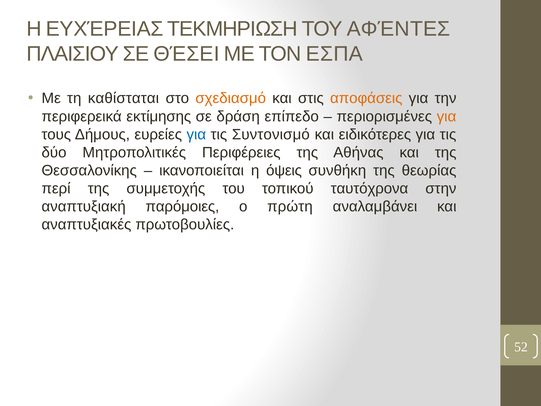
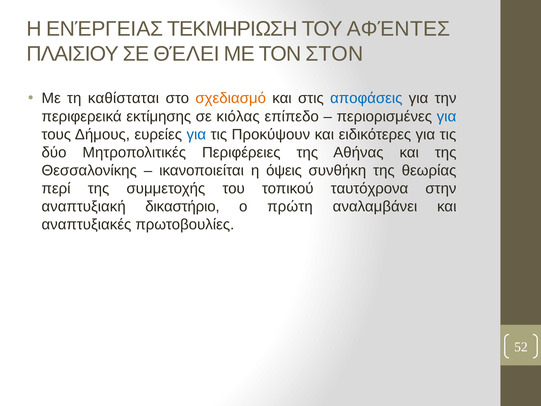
ΕΥΧΈΡΕΙΑΣ: ΕΥΧΈΡΕΙΑΣ -> ΕΝΈΡΓΕΙΑΣ (105, 29)
ΘΈΣΕΙ: ΘΈΣΕΙ -> ΘΈΛΕΙ (187, 54)
ΕΣΠΑ: ΕΣΠΑ -> ΣΤΟΝ (334, 54)
αποφάσεις colour: orange -> blue (366, 98)
δράση: δράση -> κιόλας (238, 116)
για colour: orange -> blue (446, 116)
Συντονισμό: Συντονισμό -> Προκύψουν (271, 134)
παρόμοιες: παρόμοιες -> δικαστήριο (182, 207)
